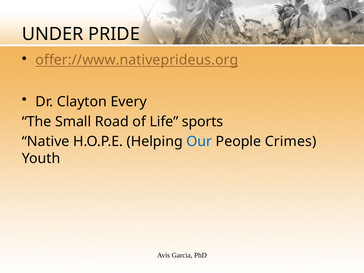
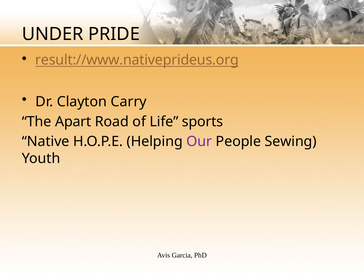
offer://www.nativeprideus.org: offer://www.nativeprideus.org -> result://www.nativeprideus.org (137, 60)
Every: Every -> Carry (129, 102)
Small: Small -> Apart (73, 122)
Our colour: blue -> purple (199, 141)
Crimes: Crimes -> Sewing (291, 141)
